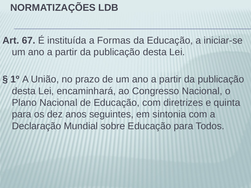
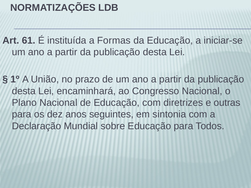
67: 67 -> 61 (29, 40)
quinta: quinta -> outras (227, 103)
